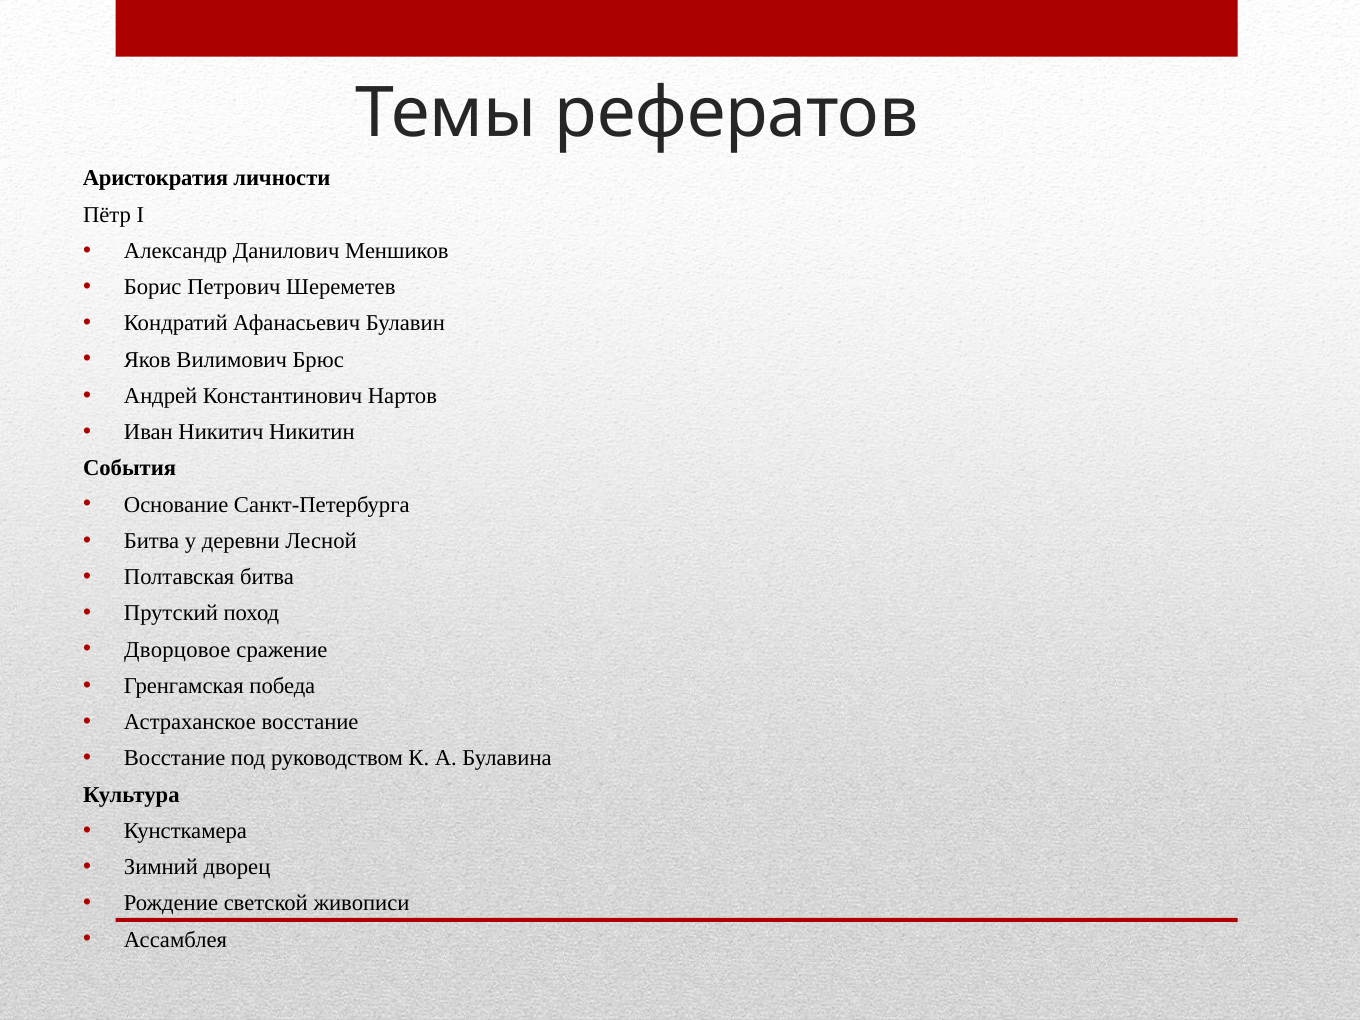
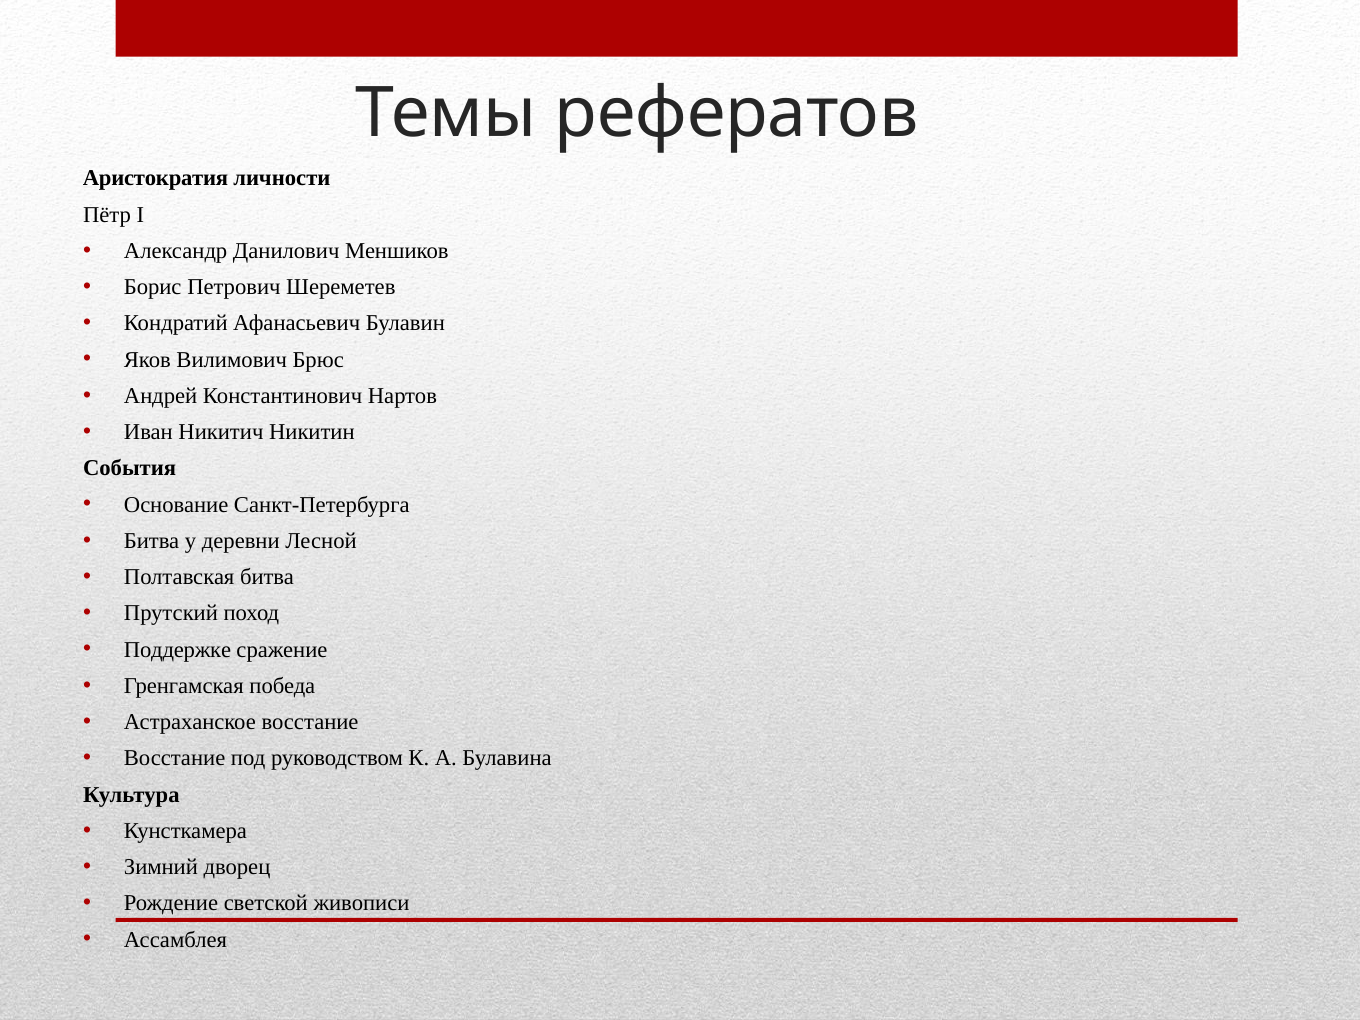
Дворцовое: Дворцовое -> Поддержке (177, 650)
